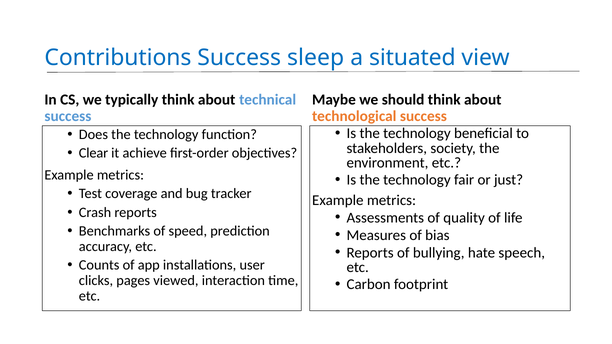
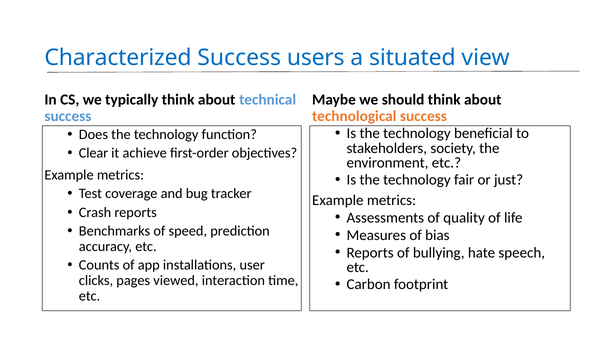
Contributions: Contributions -> Characterized (118, 58)
sleep: sleep -> users (316, 58)
